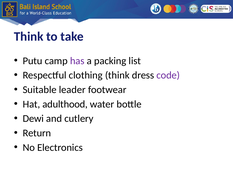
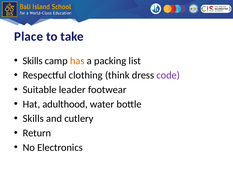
Think: Think -> Place (29, 37)
Putu: Putu -> Skills (33, 61)
has colour: purple -> orange (77, 61)
Dewi: Dewi -> Skills (33, 119)
